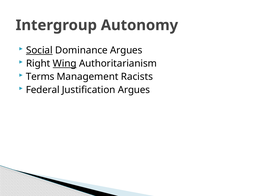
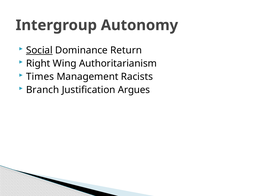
Dominance Argues: Argues -> Return (126, 50)
Wing underline: present -> none (65, 63)
Terms: Terms -> Times (40, 77)
Federal: Federal -> Branch (43, 90)
